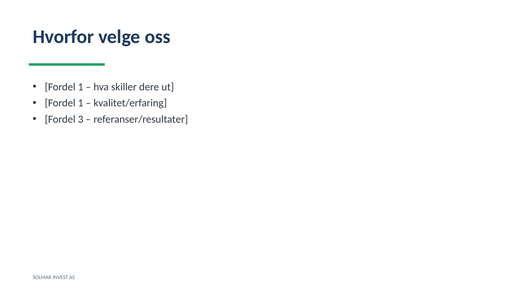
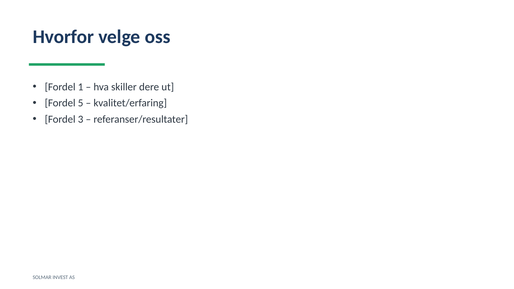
1: 1 -> 5 (81, 103)
